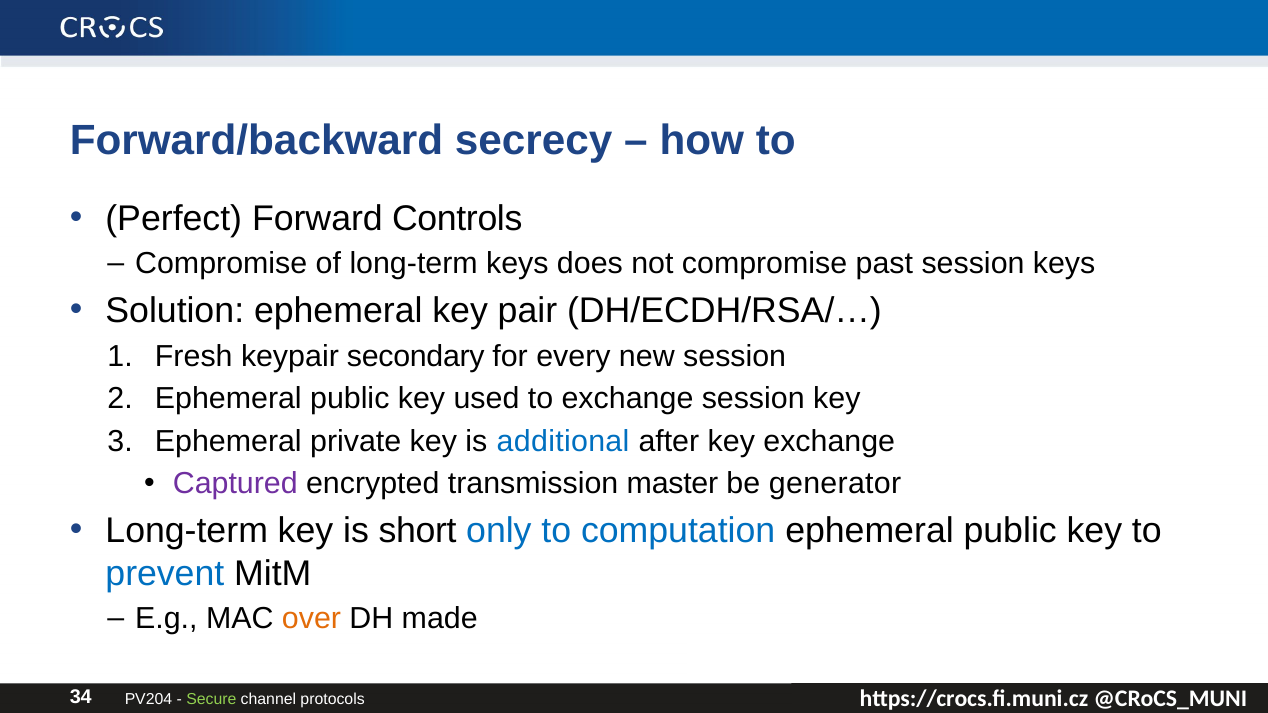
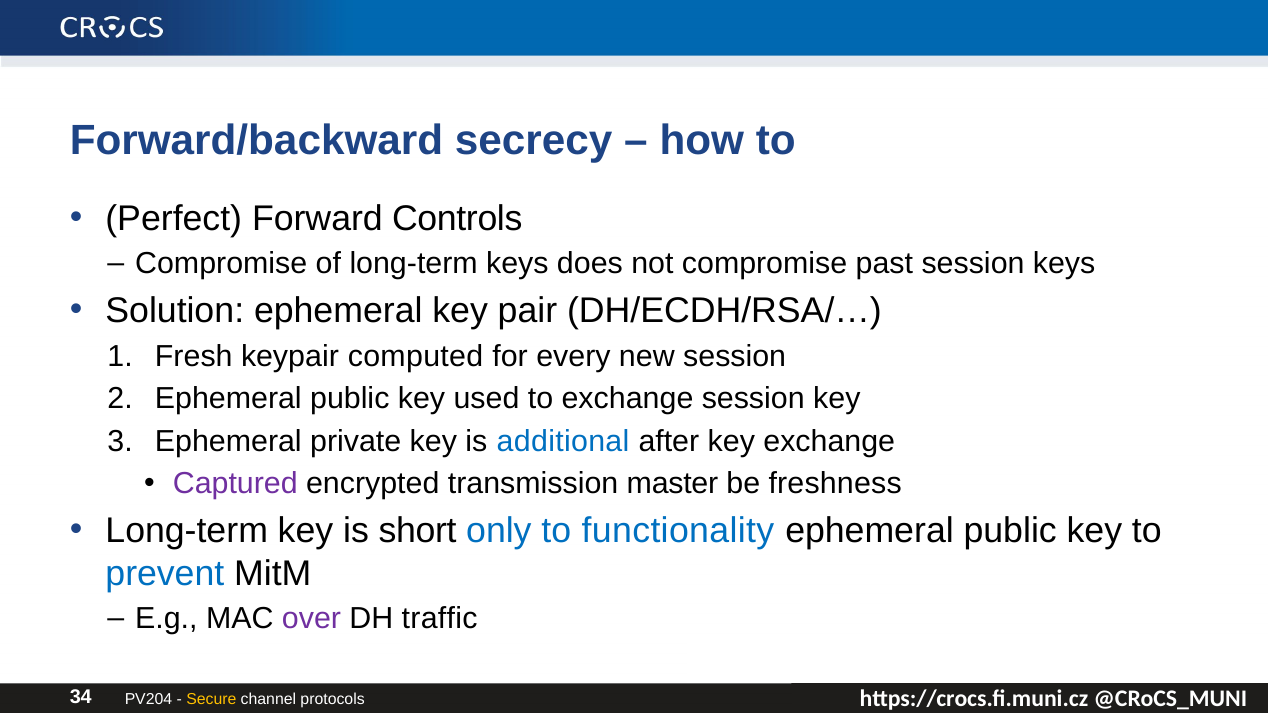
secondary: secondary -> computed (416, 356)
generator: generator -> freshness (835, 484)
computation: computation -> functionality (678, 531)
over colour: orange -> purple (311, 619)
made: made -> traffic (440, 619)
Secure colour: light green -> yellow (211, 699)
